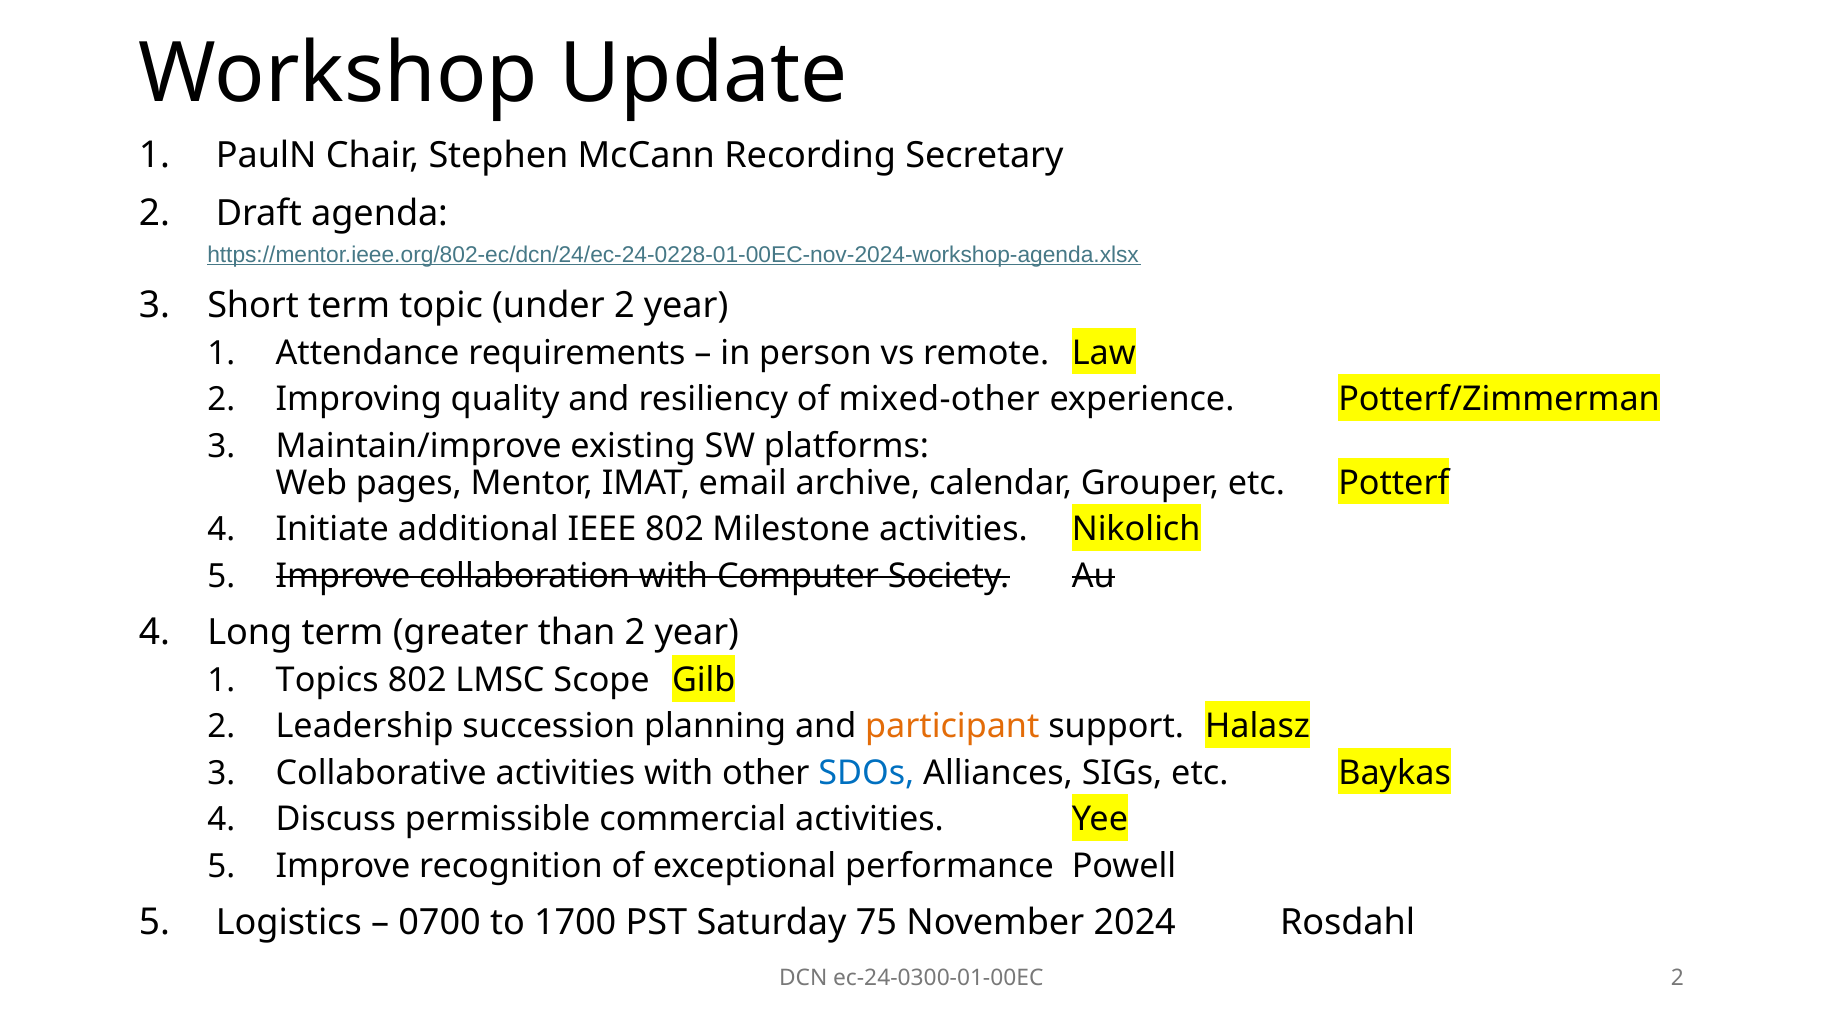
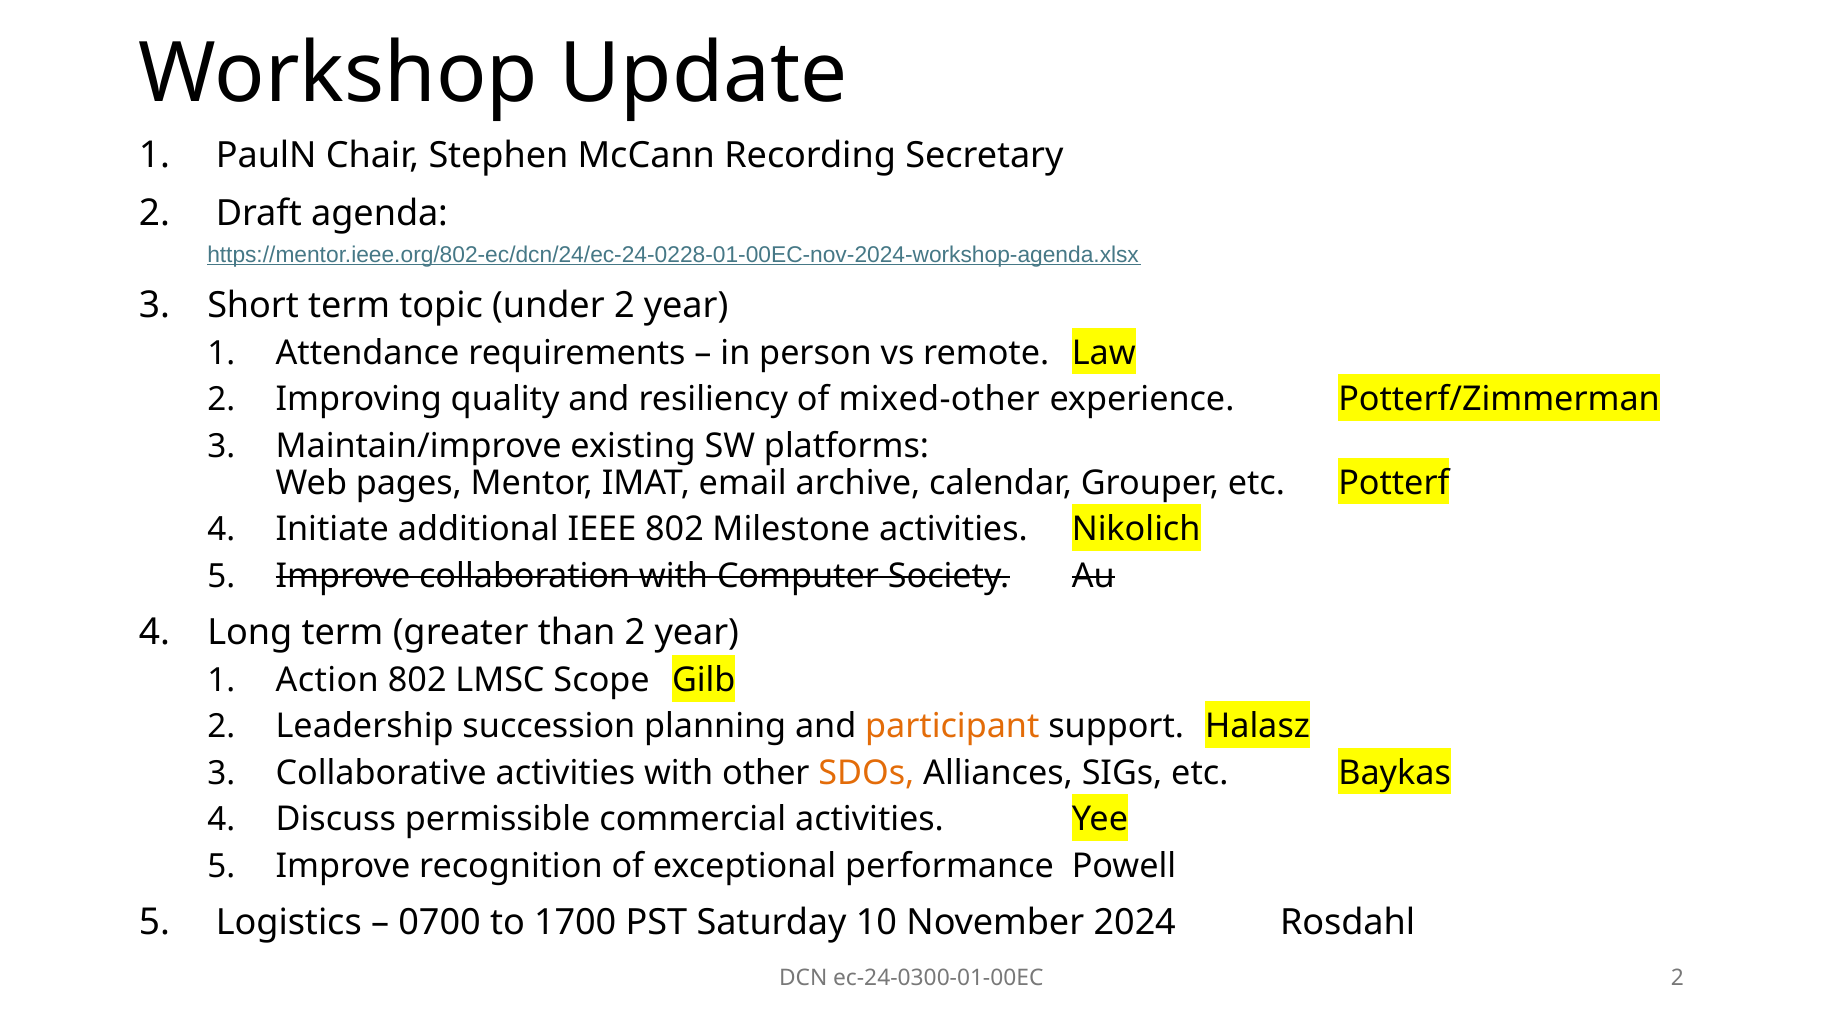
Topics: Topics -> Action (327, 680)
SDOs colour: blue -> orange (866, 773)
75: 75 -> 10 (877, 922)
